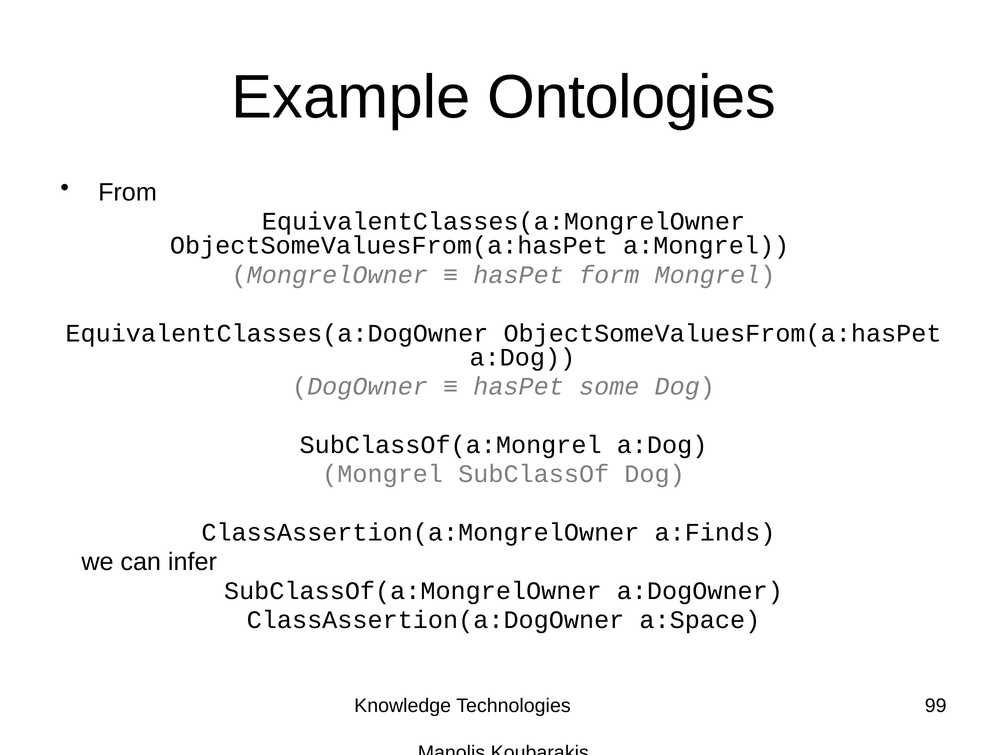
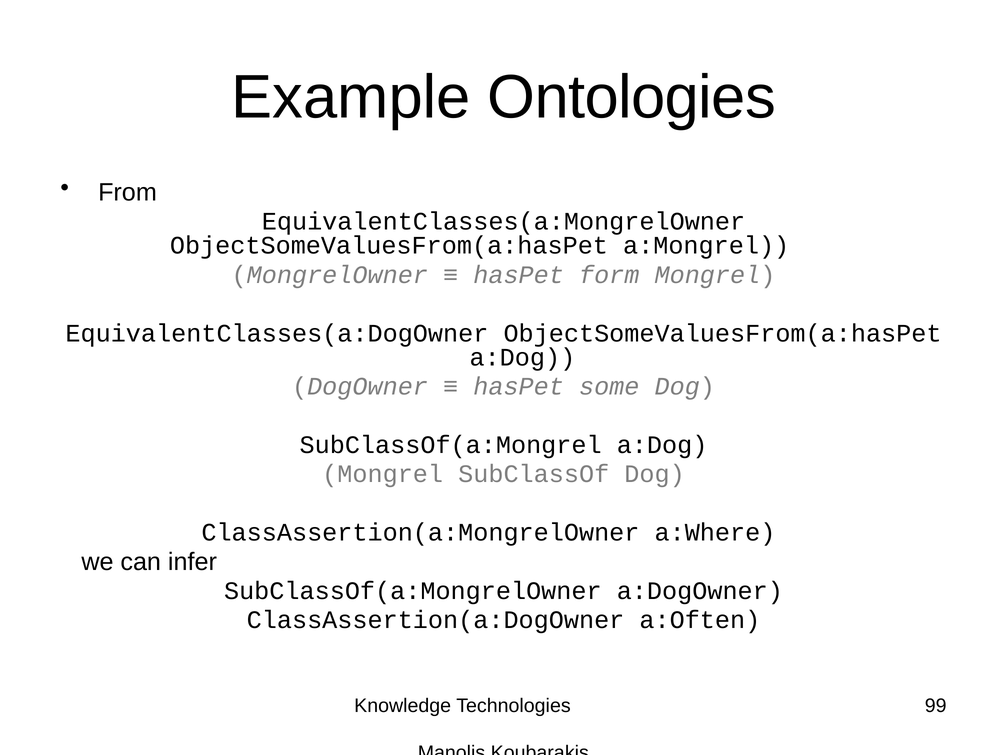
a:Finds: a:Finds -> a:Where (715, 533)
a:Space: a:Space -> a:Often (700, 620)
